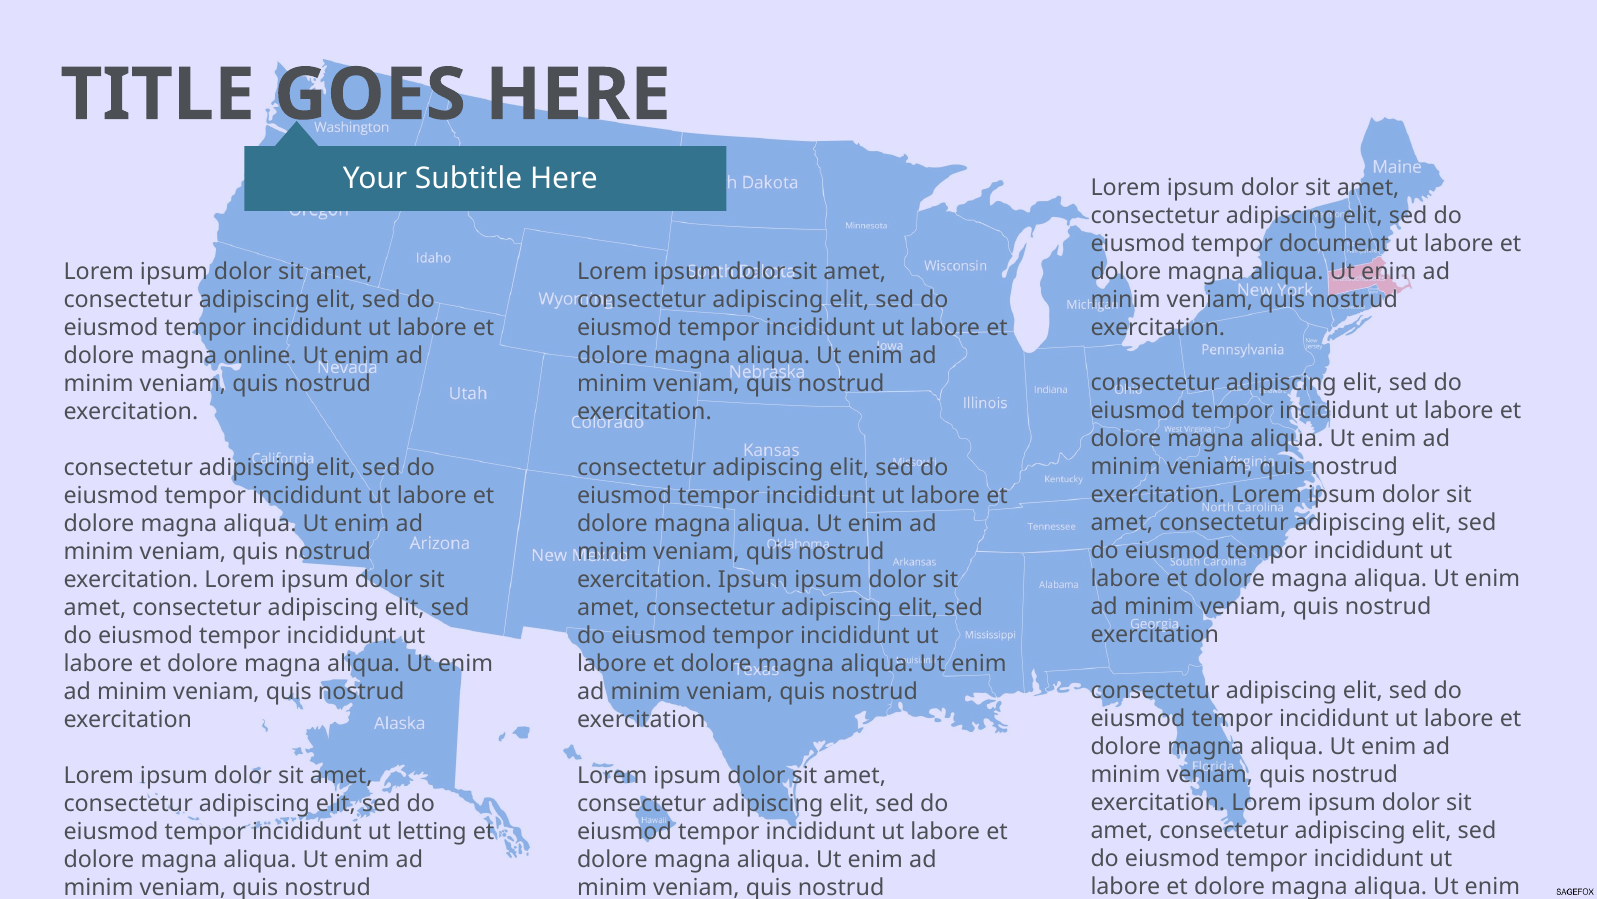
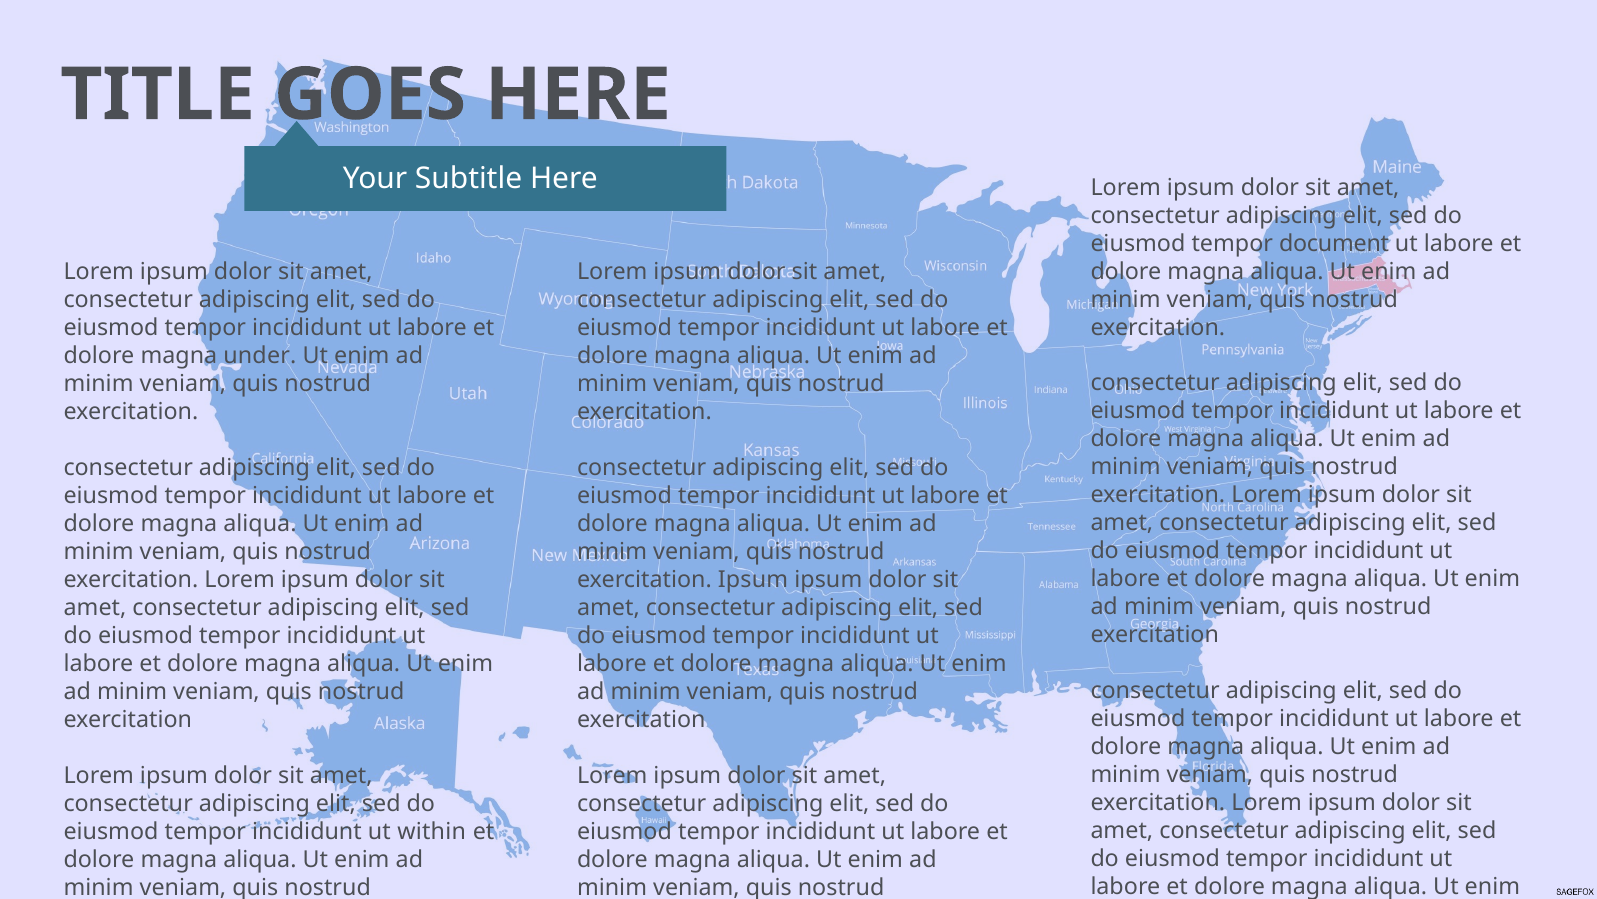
online: online -> under (260, 356)
letting: letting -> within (432, 831)
